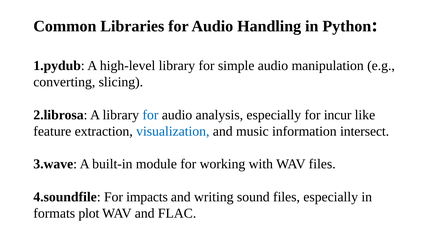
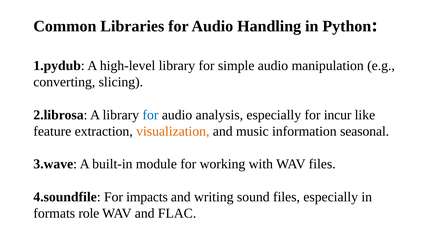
visualization colour: blue -> orange (173, 132)
intersect: intersect -> seasonal (365, 132)
plot: plot -> role (89, 214)
